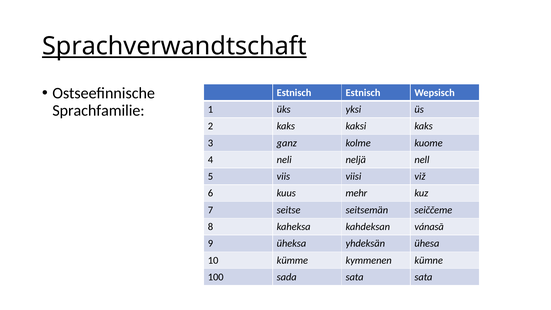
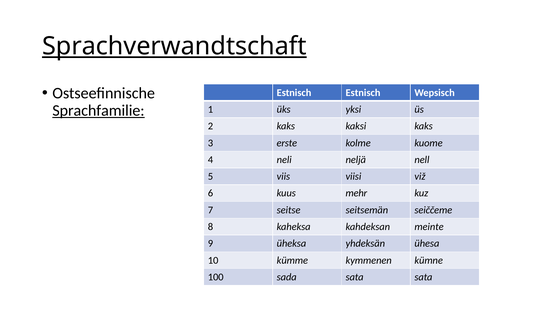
Sprachfamilie underline: none -> present (98, 111)
ganz: ganz -> erste (287, 143)
vánasā: vánasā -> meinte (429, 227)
